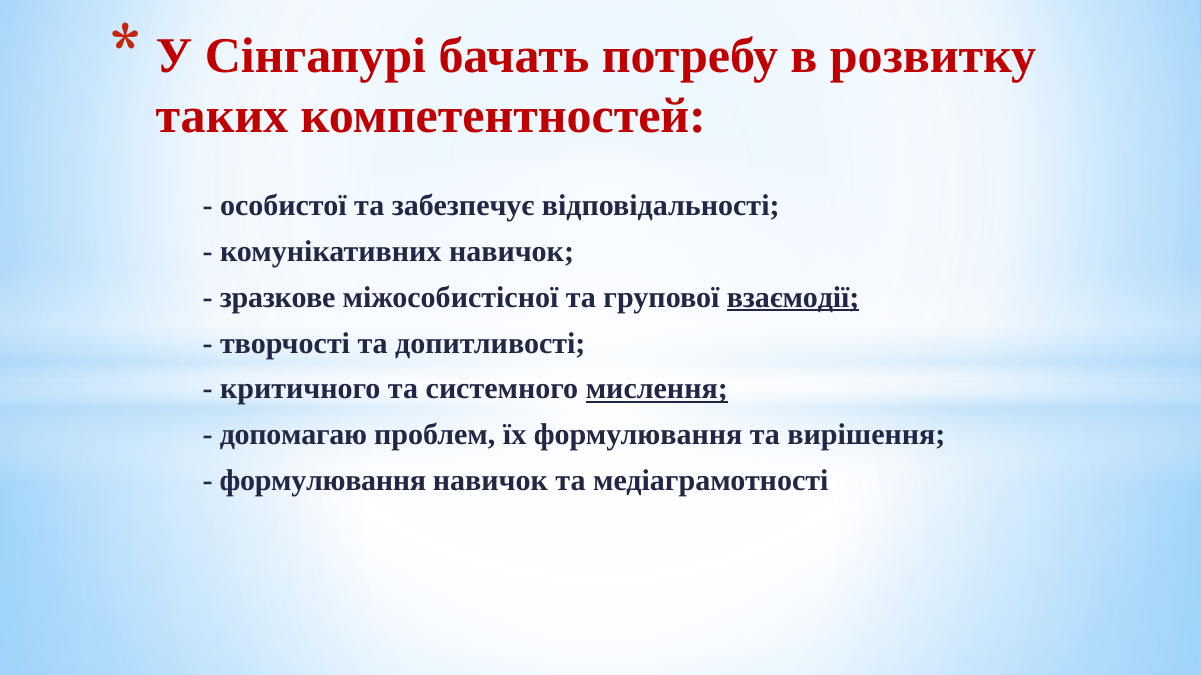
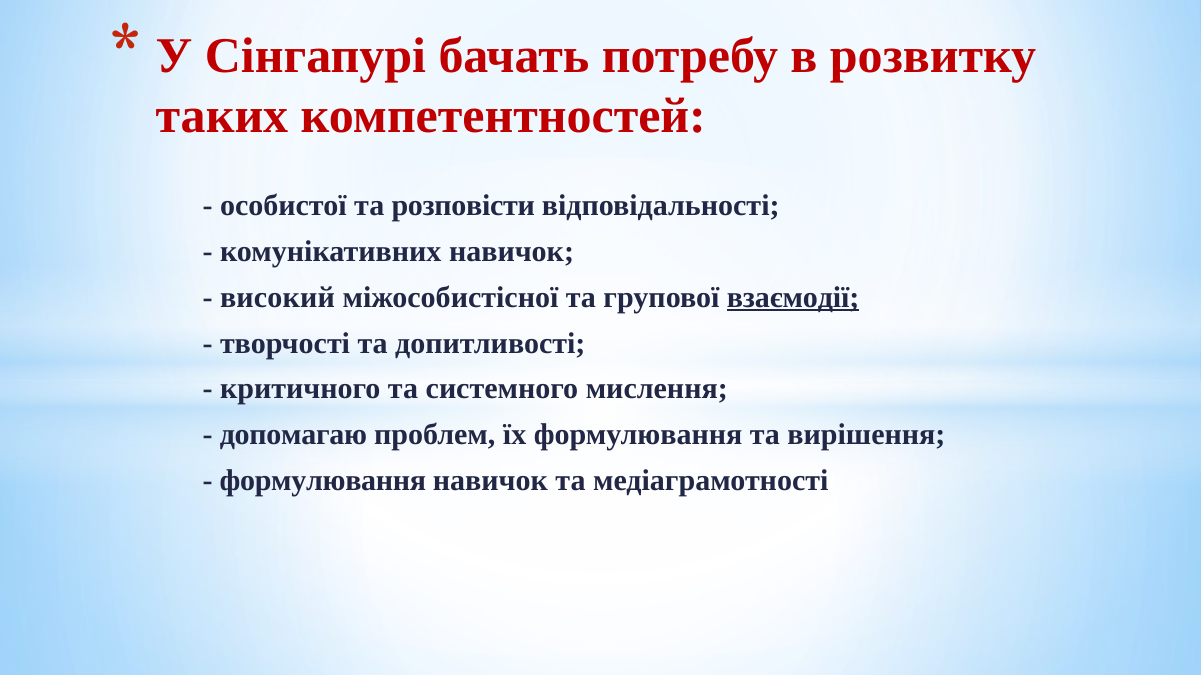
забезпечує: забезпечує -> розповісти (463, 206)
зразкове: зразкове -> високий (277, 298)
мислення underline: present -> none (657, 389)
